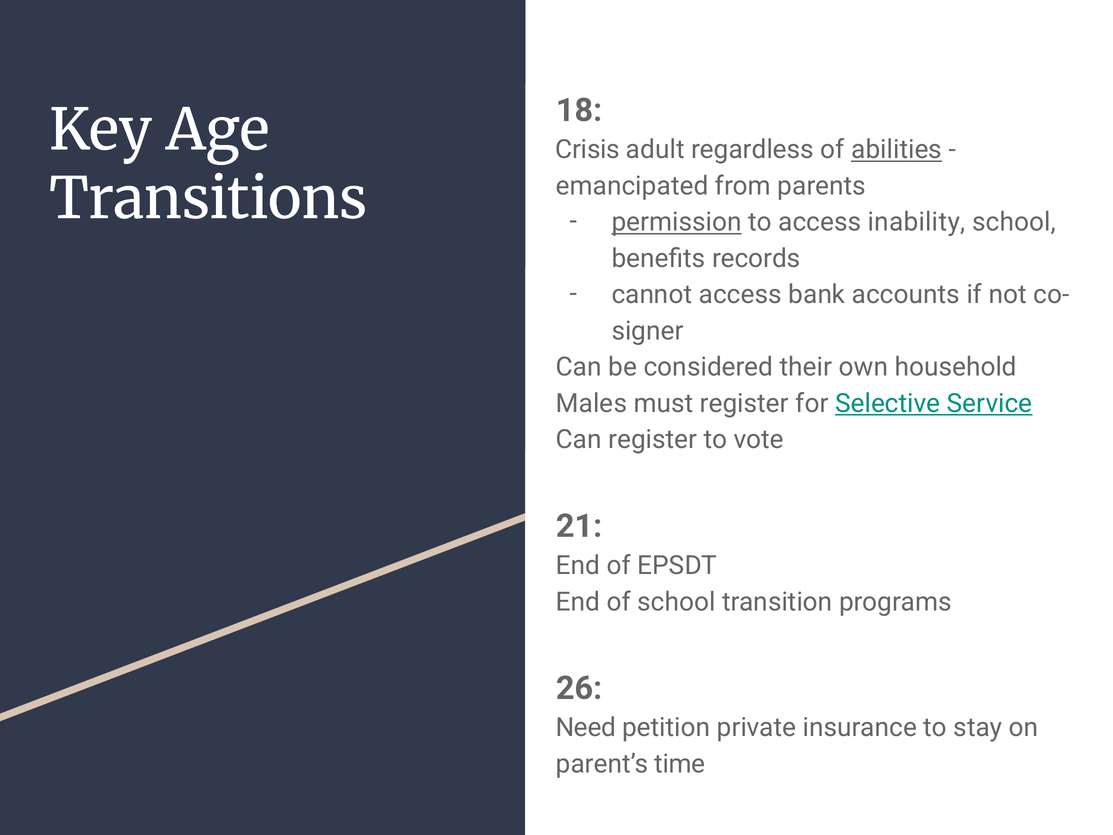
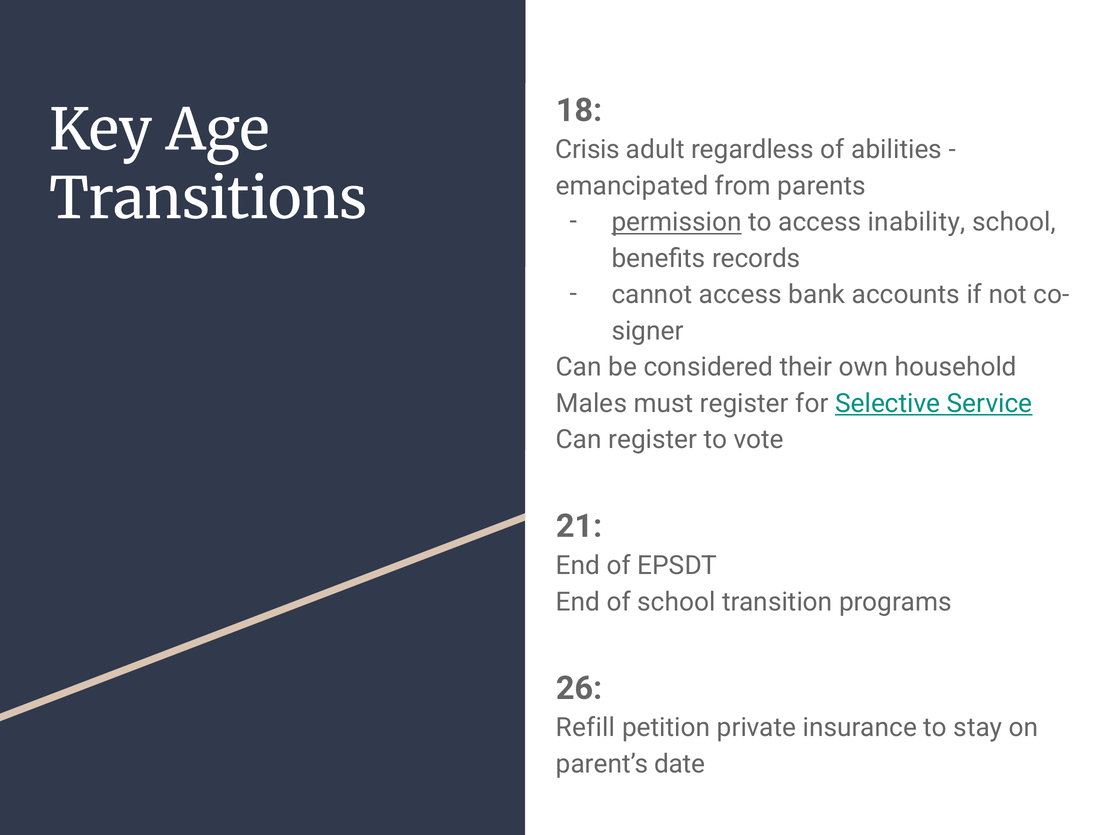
abilities underline: present -> none (897, 150)
Need: Need -> Refill (586, 728)
time: time -> date (680, 764)
